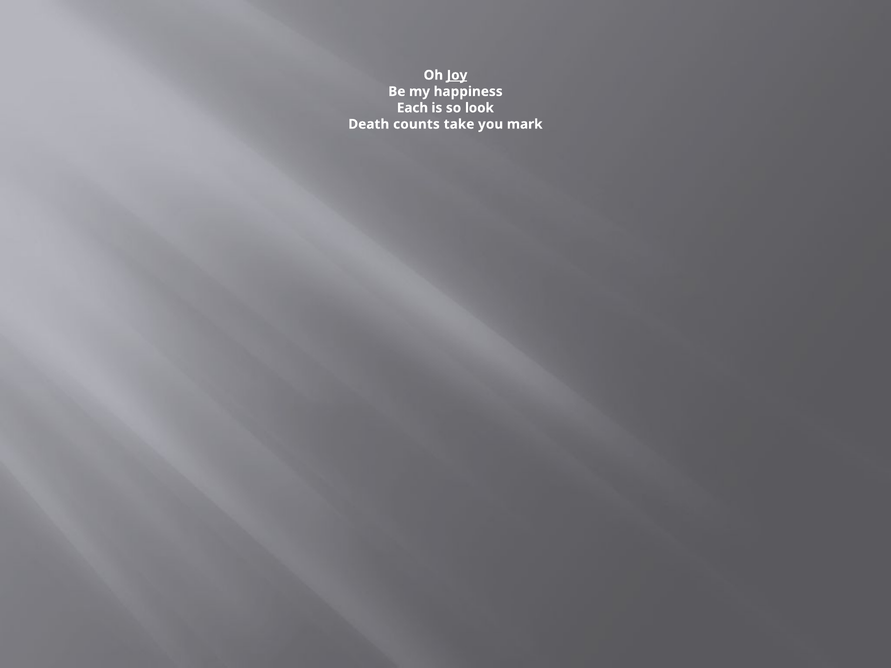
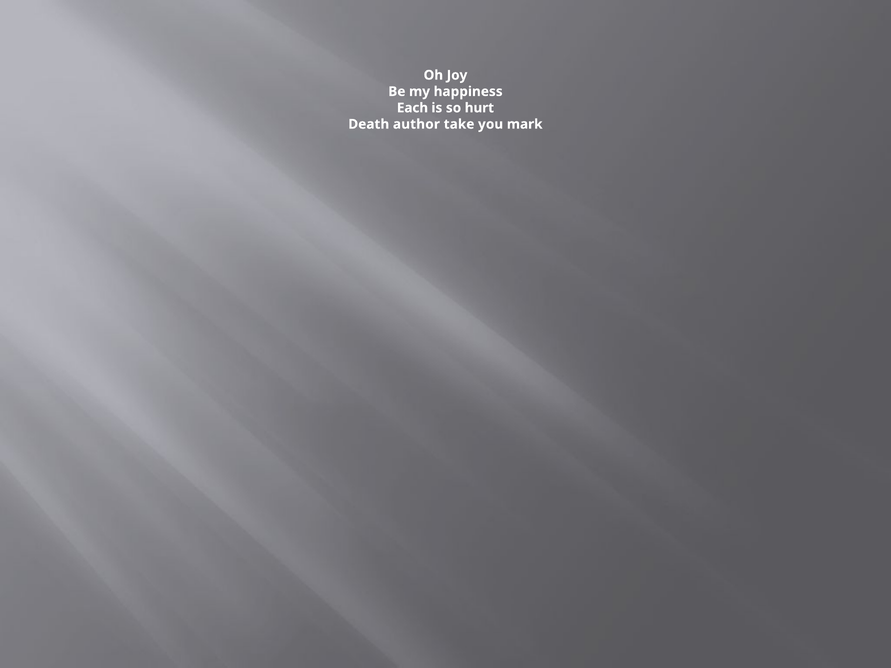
Joy underline: present -> none (457, 75)
look: look -> hurt (479, 108)
counts: counts -> author (416, 124)
